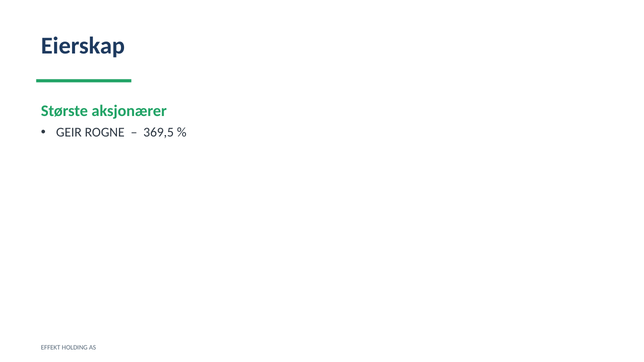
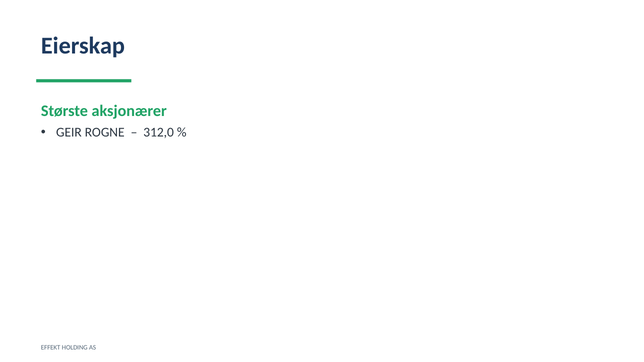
369,5: 369,5 -> 312,0 (159, 132)
